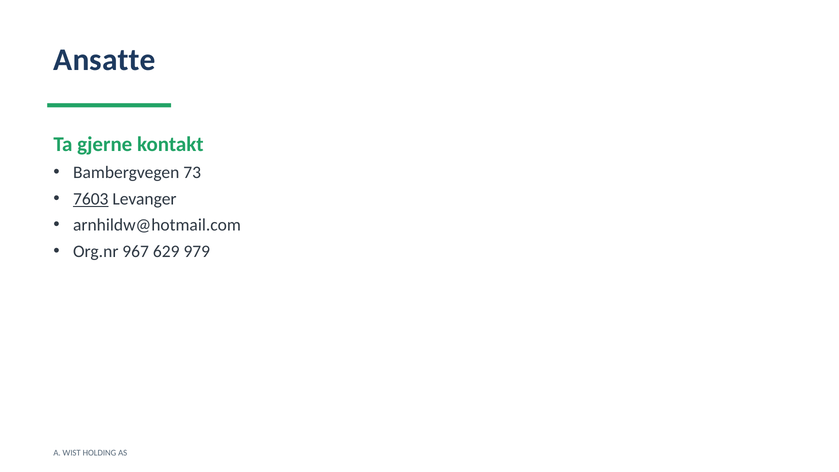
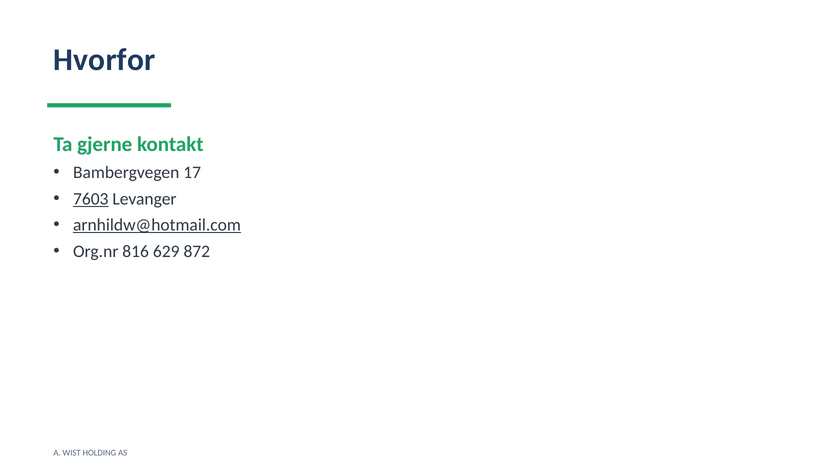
Ansatte: Ansatte -> Hvorfor (104, 60)
73: 73 -> 17 (192, 173)
arnhildw@hotmail.com underline: none -> present (157, 225)
967: 967 -> 816 (136, 251)
979: 979 -> 872 (197, 251)
